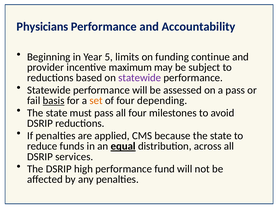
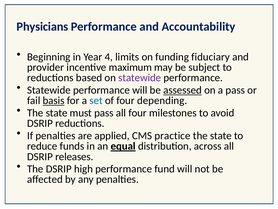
5: 5 -> 4 (109, 57)
continue: continue -> fiduciary (211, 57)
assessed underline: none -> present (183, 90)
set colour: orange -> blue (96, 100)
because: because -> practice (172, 135)
services: services -> releases (74, 156)
